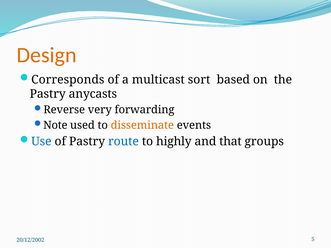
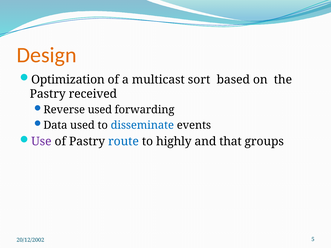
Corresponds: Corresponds -> Optimization (68, 80)
anycasts: anycasts -> received (93, 94)
Reverse very: very -> used (100, 110)
Note: Note -> Data (55, 125)
disseminate colour: orange -> blue (142, 125)
Use colour: blue -> purple (41, 142)
